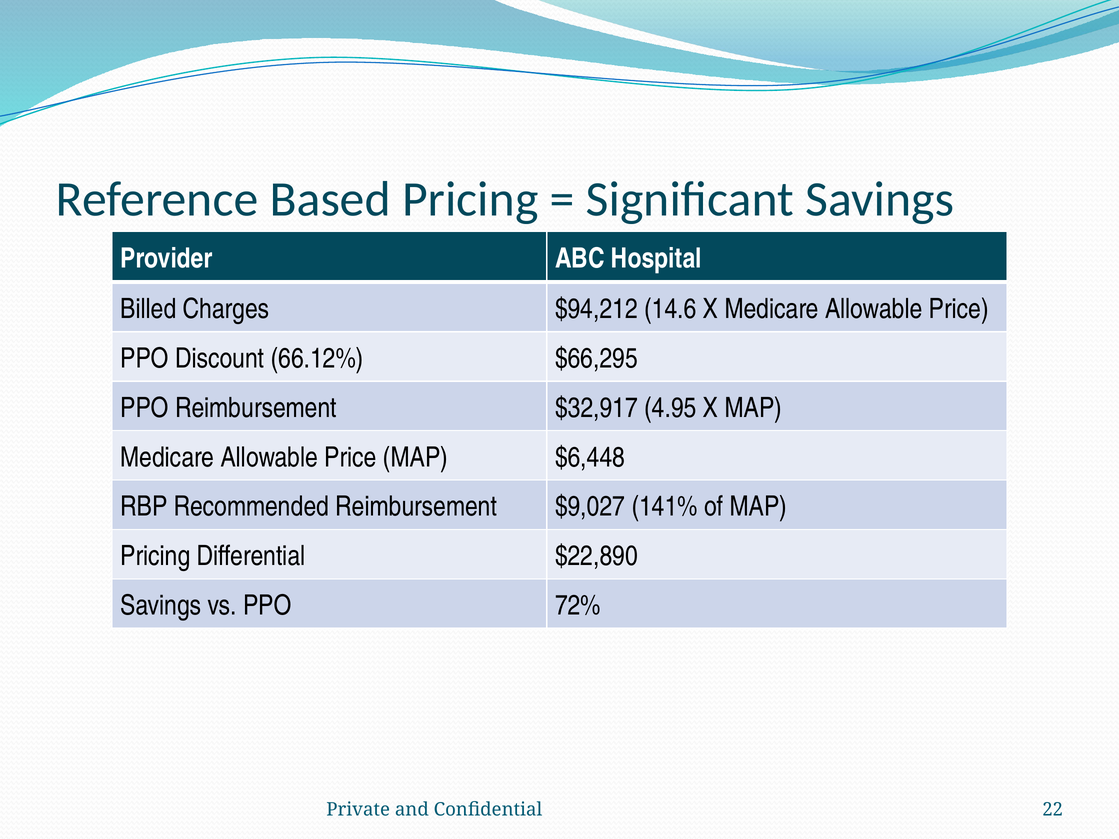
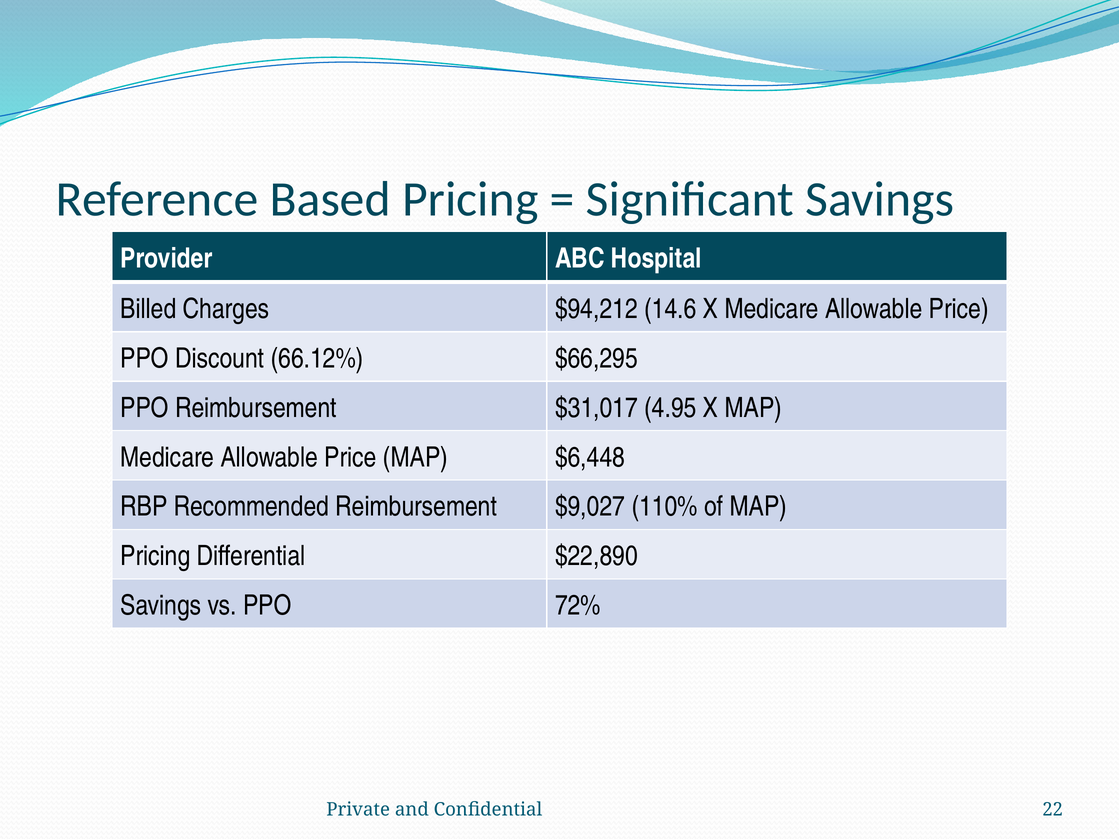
$32,917: $32,917 -> $31,017 (596, 408)
141%: 141% -> 110% (665, 507)
